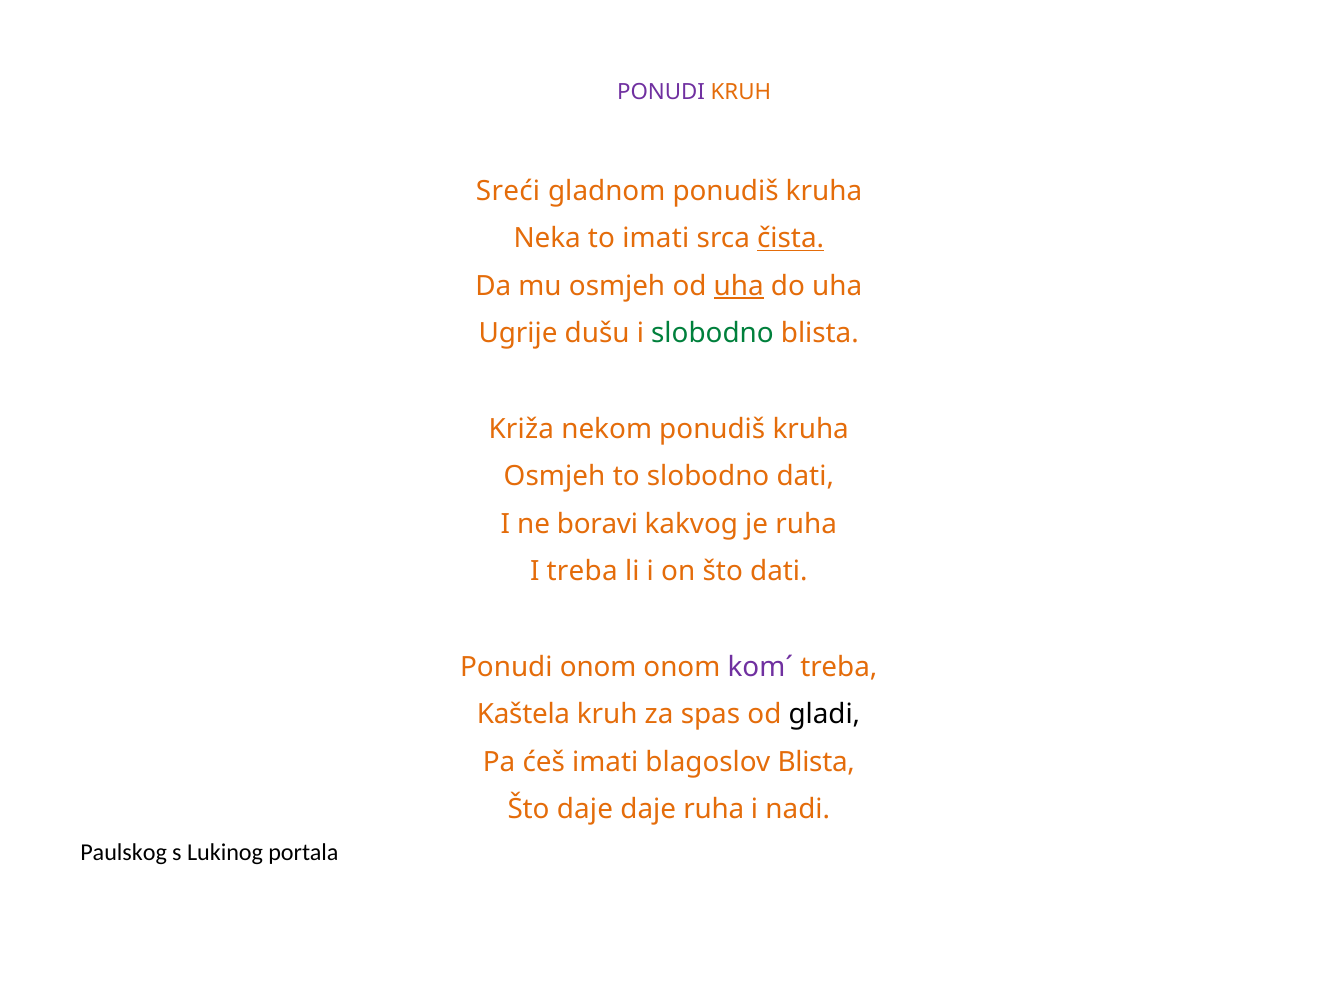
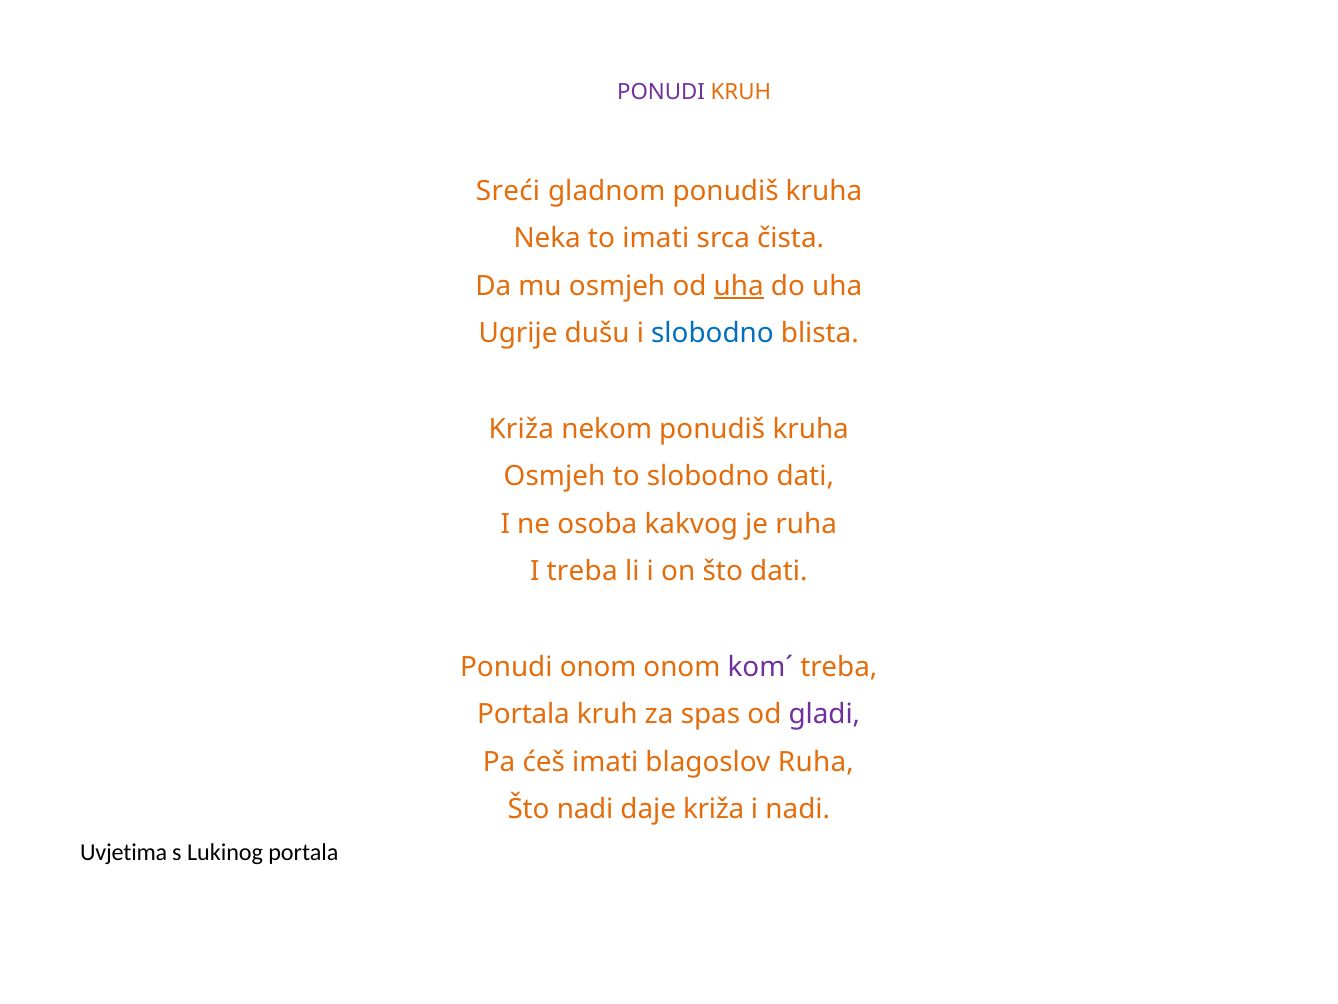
čista underline: present -> none (791, 238)
slobodno colour: green -> blue (712, 334)
boravi: boravi -> osoba (597, 524)
Kaštela: Kaštela -> Portala (523, 714)
gladi colour: black -> purple (824, 714)
blagoslov Blista: Blista -> Ruha (816, 762)
Što daje: daje -> nadi (585, 809)
daje ruha: ruha -> križa (714, 809)
Paulskog: Paulskog -> Uvjetima (124, 852)
